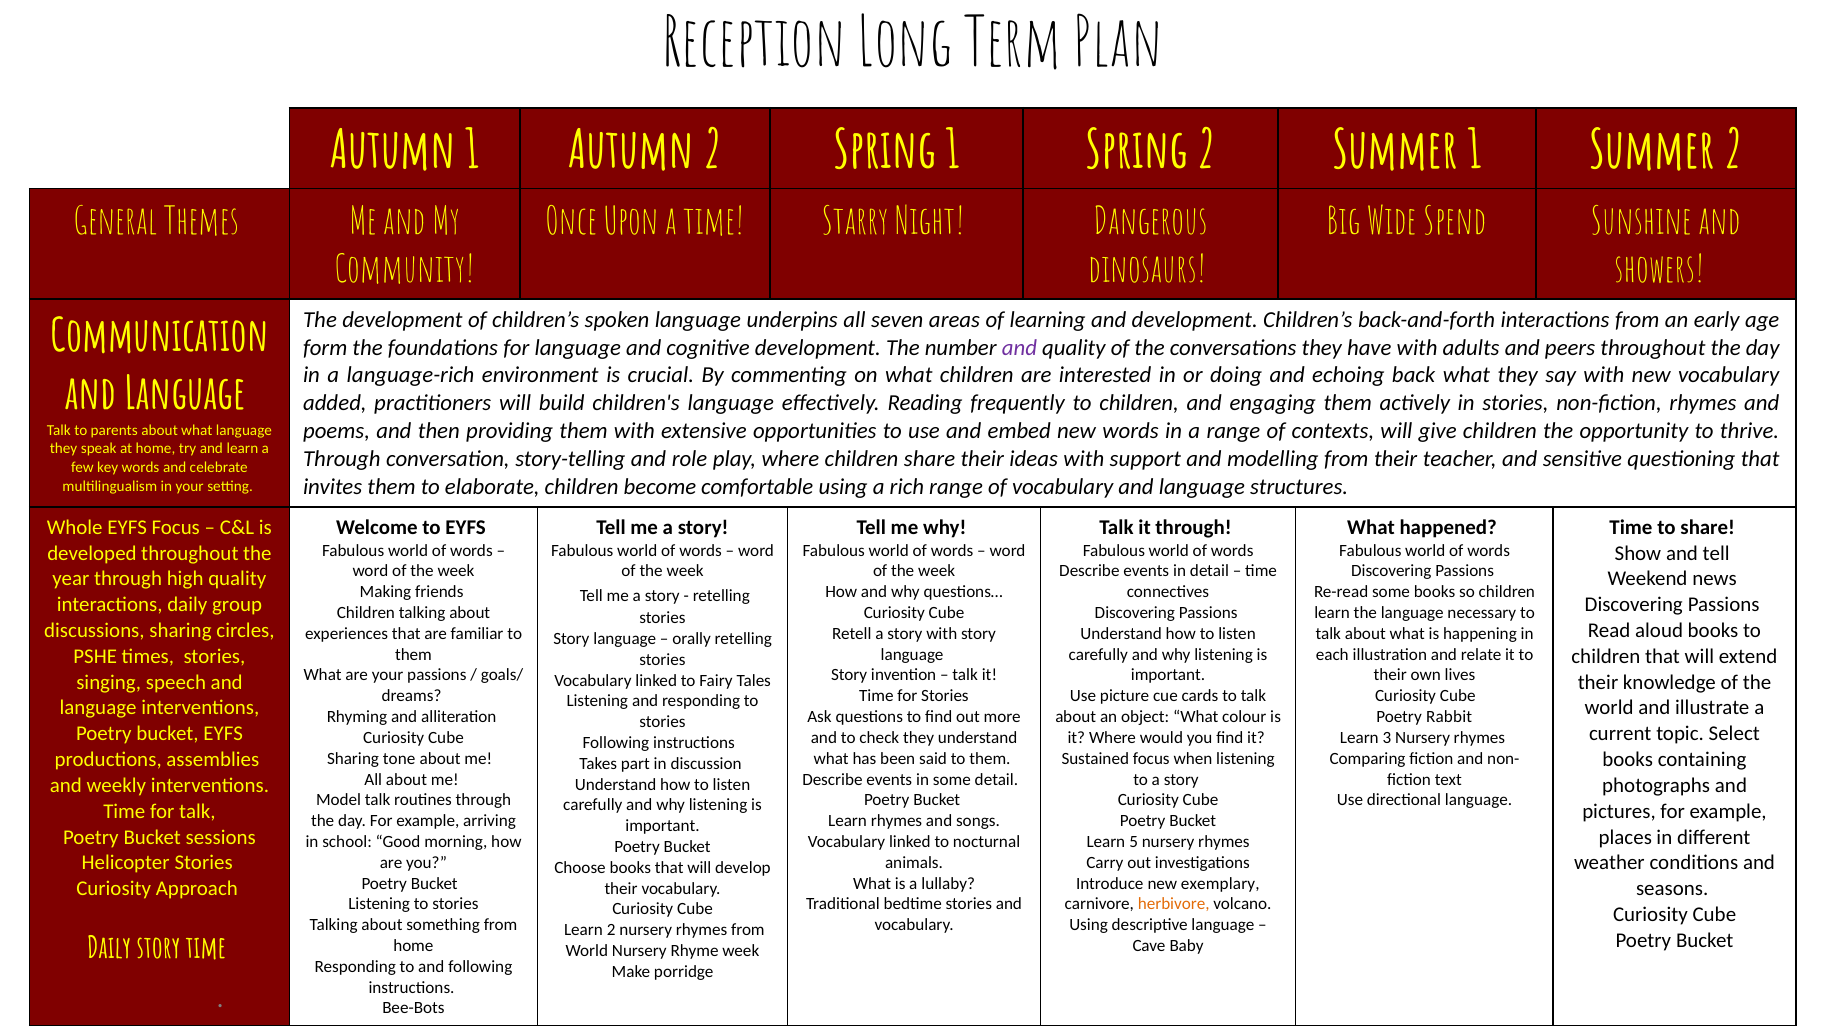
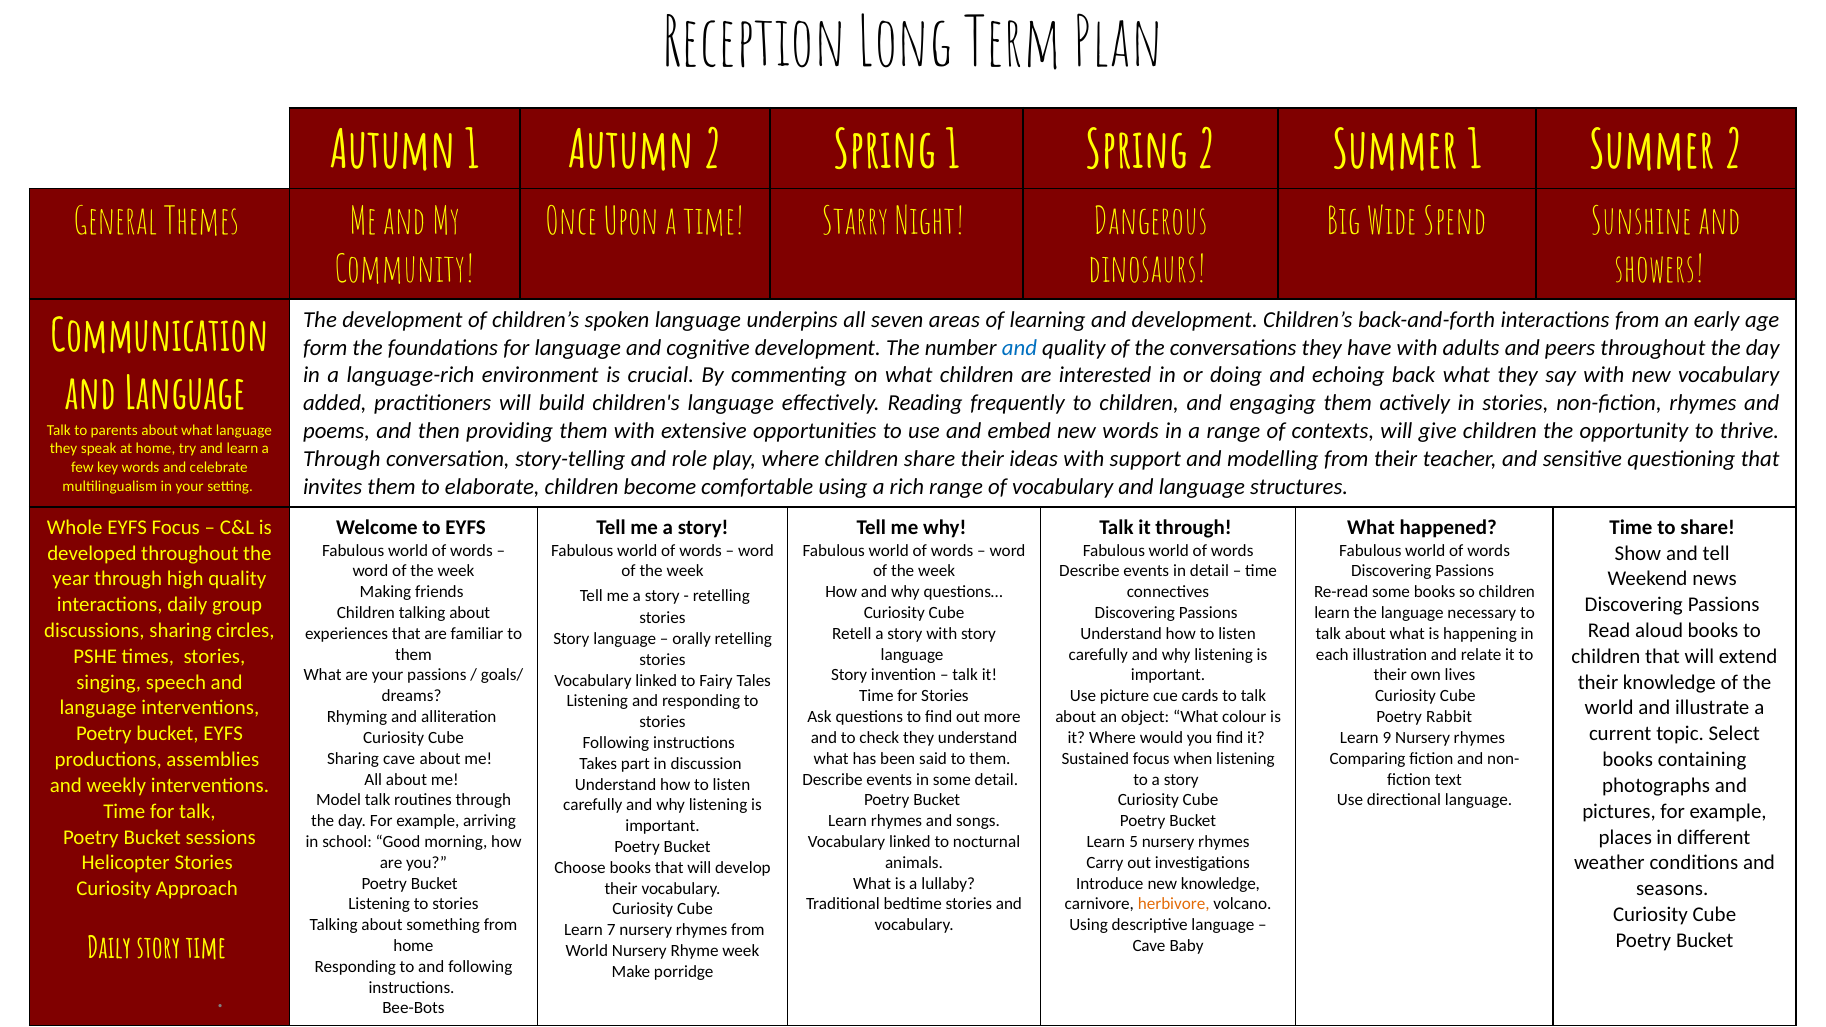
and colour: purple -> blue (1019, 348)
3: 3 -> 9 (1387, 738)
Sharing tone: tone -> cave (399, 759)
new exemplary: exemplary -> knowledge (1220, 884)
Learn 2: 2 -> 7 (611, 930)
